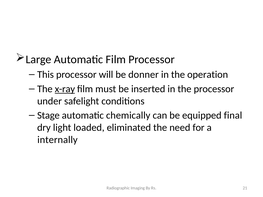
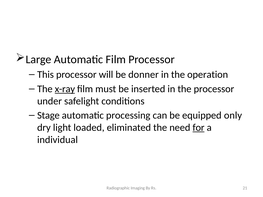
chemically: chemically -> processing (128, 115)
final: final -> only (233, 115)
for underline: none -> present (199, 128)
internally: internally -> individual (58, 140)
